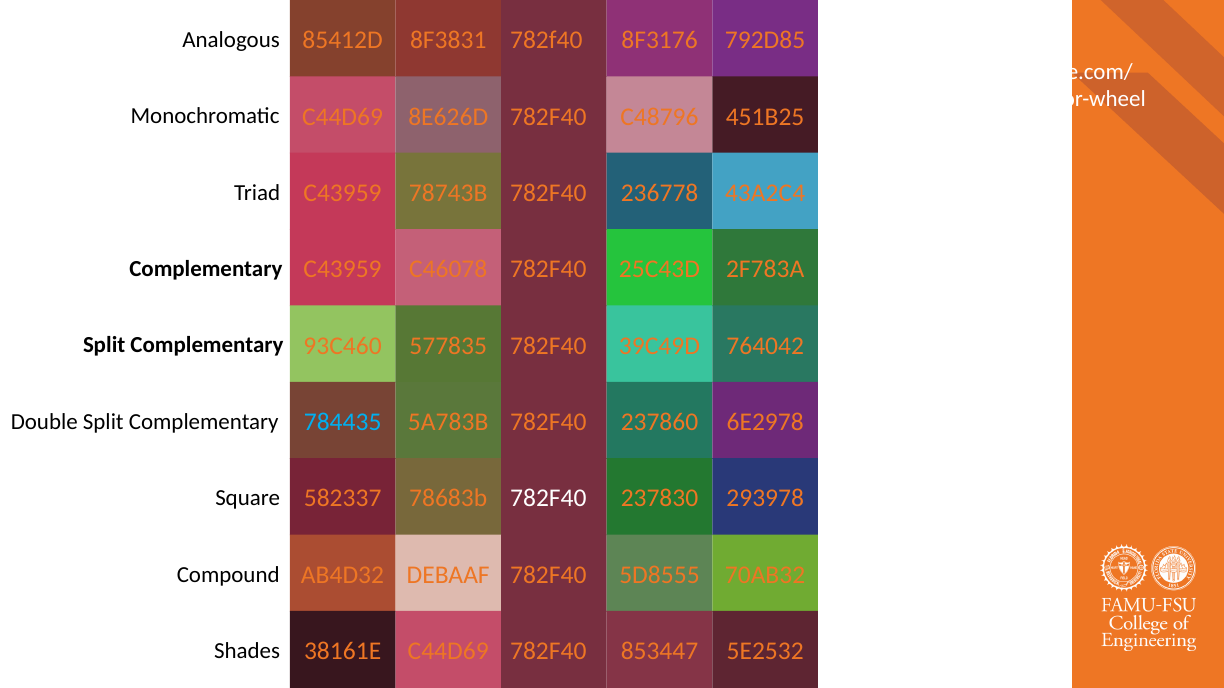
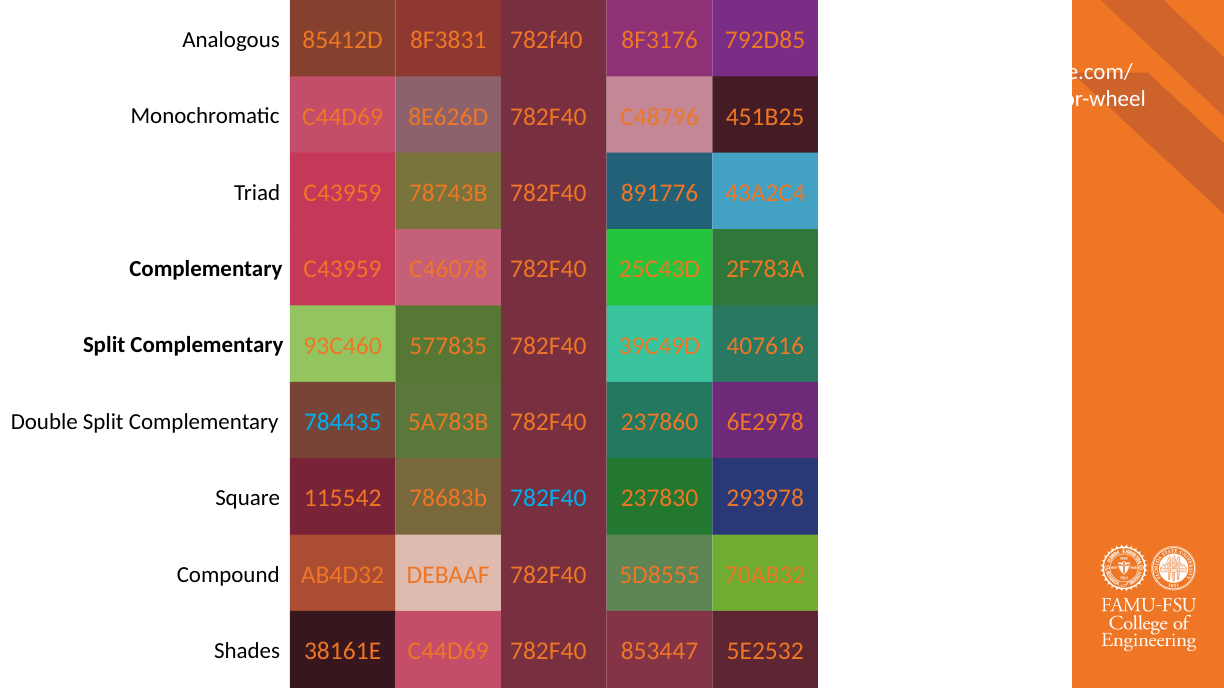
236778: 236778 -> 891776 (660, 193)
764042: 764042 -> 407616 (765, 346)
582337: 582337 -> 115542 (343, 499)
782F40 colour: white -> light blue (548, 499)
